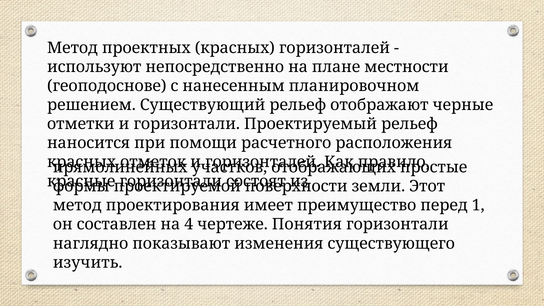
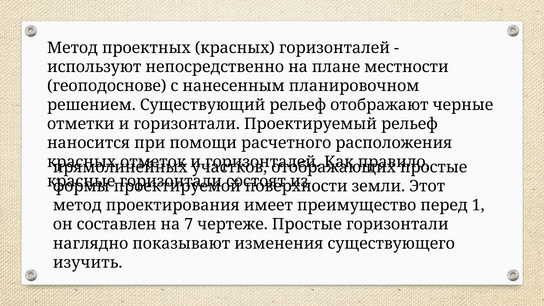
4: 4 -> 7 (189, 224)
чертеже Понятия: Понятия -> Простые (307, 224)
